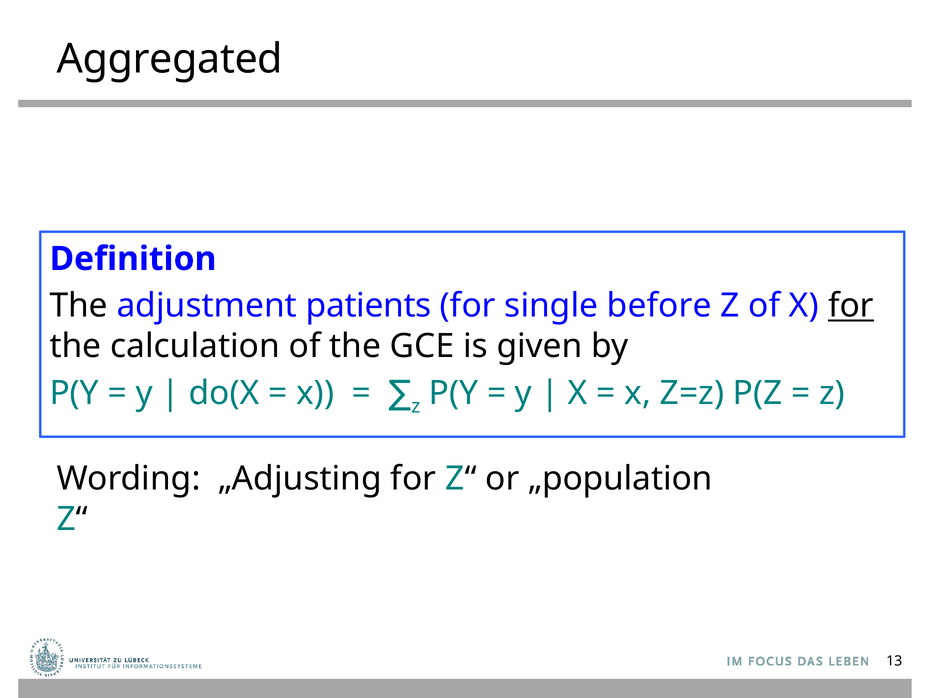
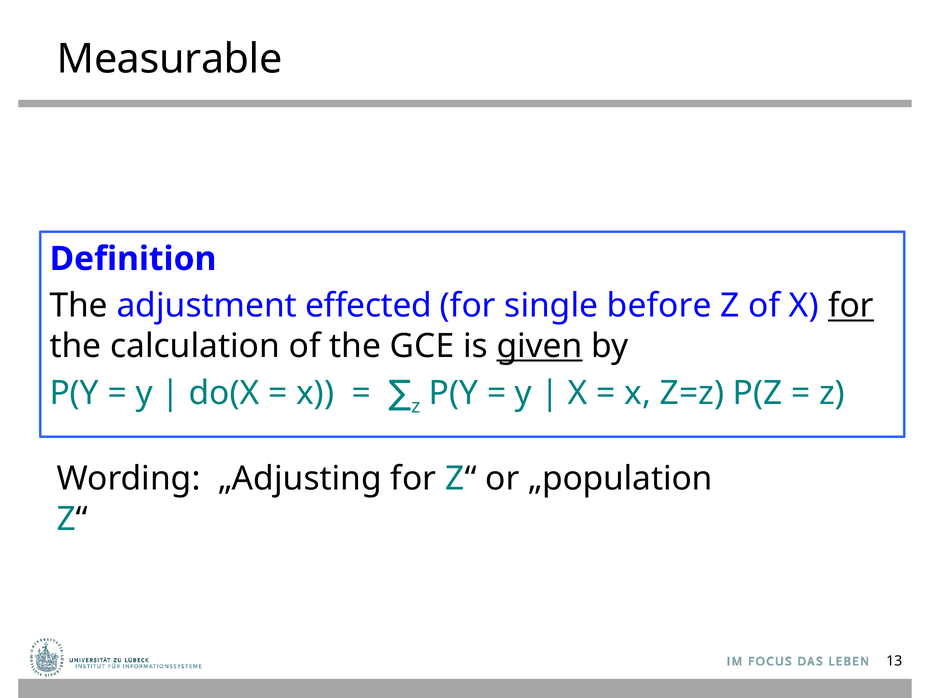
Aggregated: Aggregated -> Measurable (170, 59)
patients: patients -> effected (369, 306)
given underline: none -> present (540, 346)
